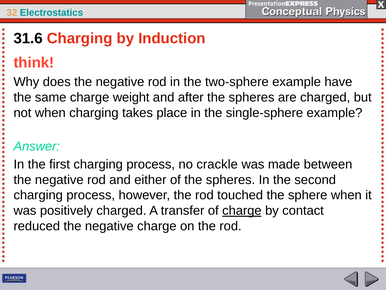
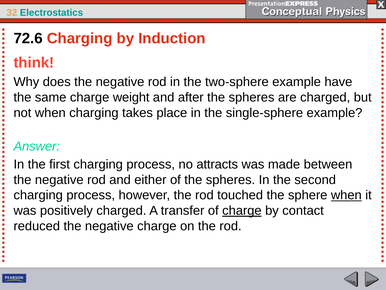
31.6: 31.6 -> 72.6 (28, 38)
crackle: crackle -> attracts (217, 164)
when underline: none -> present (346, 195)
